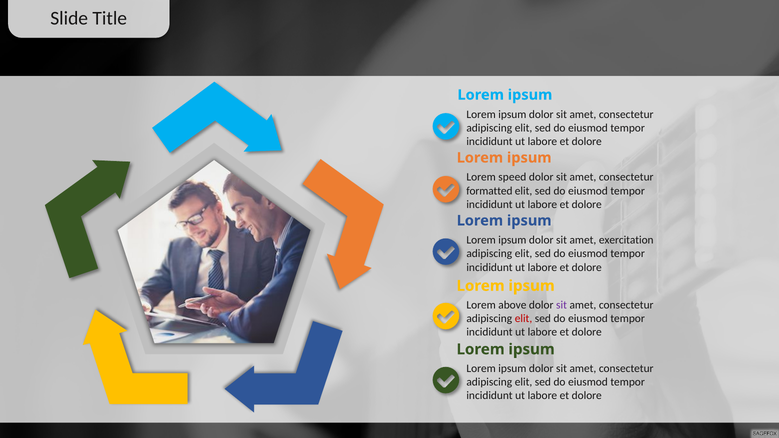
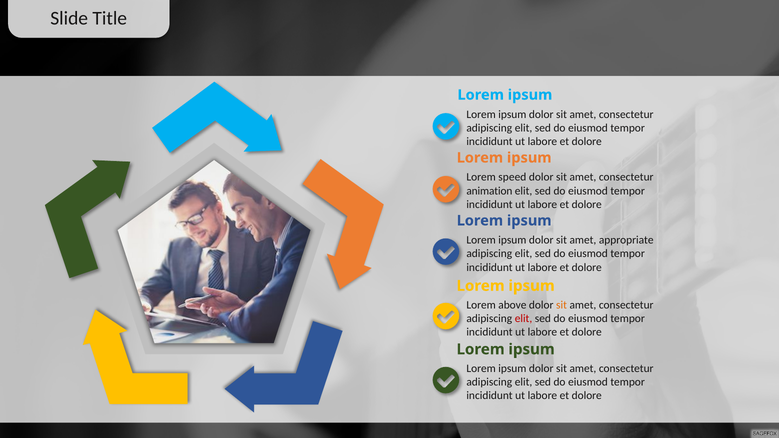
formatted: formatted -> animation (489, 191)
exercitation: exercitation -> appropriate (626, 240)
sit colour: purple -> orange (562, 305)
